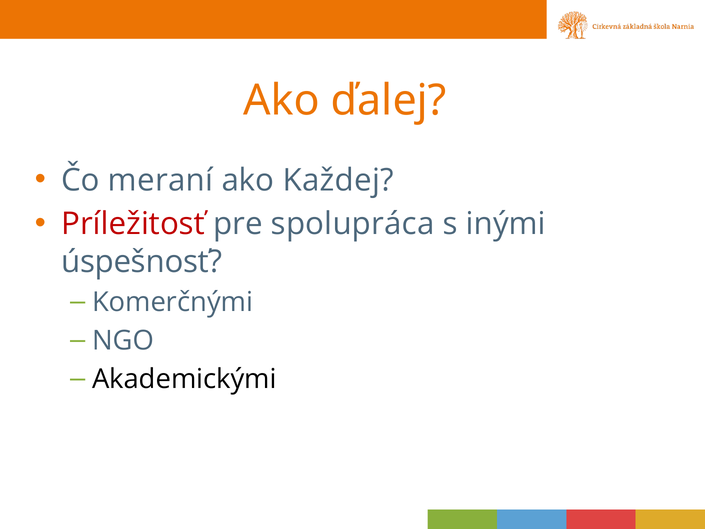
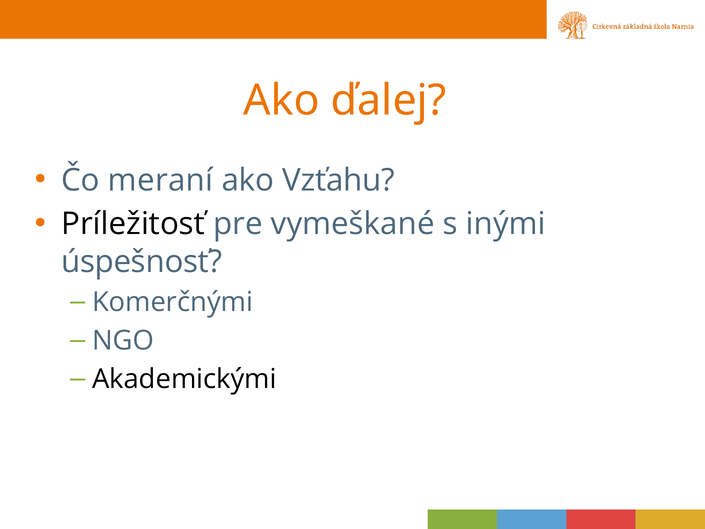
Každej: Každej -> Vzťahu (338, 180)
Príležitosť colour: red -> black (133, 224)
spolupráca: spolupráca -> vymeškané (353, 224)
